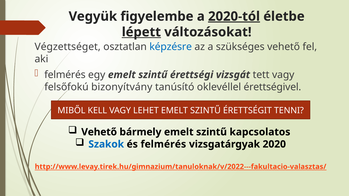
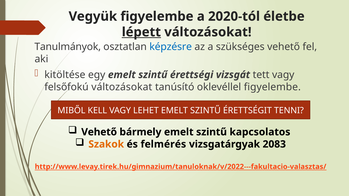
2020-tól underline: present -> none (234, 16)
Végzettséget: Végzettséget -> Tanulmányok (68, 47)
felmérés: felmérés -> kitöltése (65, 75)
felsőfokú bizonyítvány: bizonyítvány -> változásokat (122, 87)
oklevéllel érettségivel: érettségivel -> figyelembe (272, 87)
Szakok colour: blue -> orange (106, 144)
2020: 2020 -> 2083 (274, 144)
